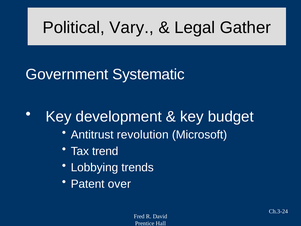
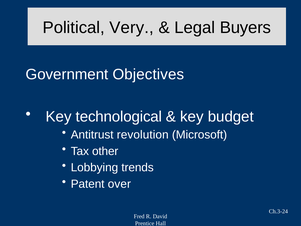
Vary: Vary -> Very (132, 28)
Gather: Gather -> Buyers (245, 28)
Systematic: Systematic -> Objectives (148, 74)
development: development -> technological (119, 116)
trend: trend -> other (105, 151)
